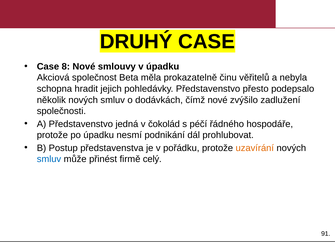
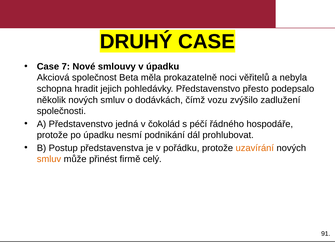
8: 8 -> 7 (66, 67)
činu: činu -> noci (228, 78)
čímž nové: nové -> vozu (217, 100)
smluv colour: blue -> orange (49, 159)
